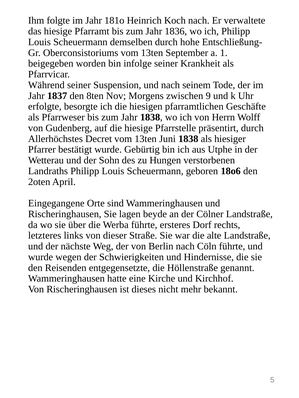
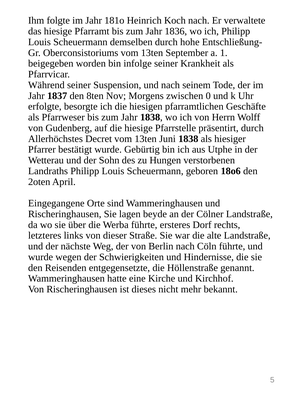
9: 9 -> 0 (208, 96)
